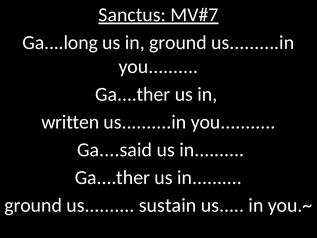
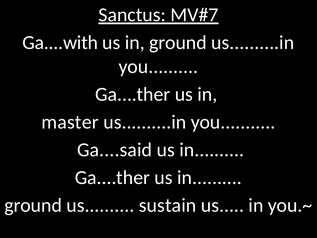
Ga....long: Ga....long -> Ga....with (60, 43)
written: written -> master (70, 122)
